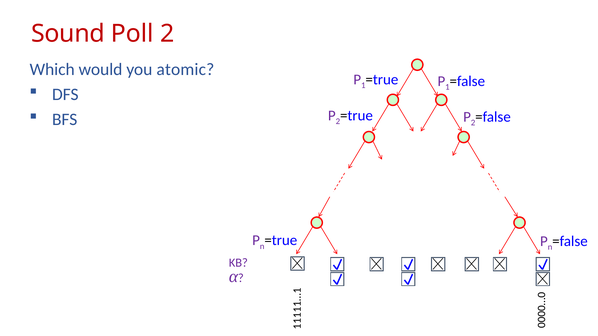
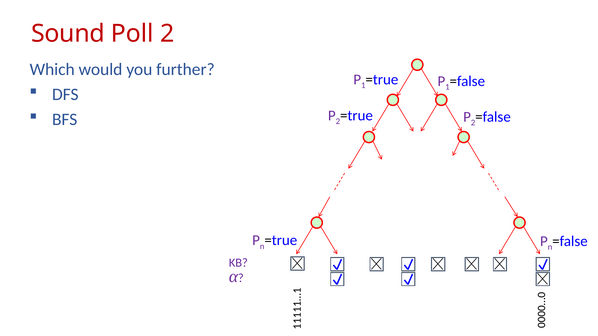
atomic: atomic -> further (185, 69)
